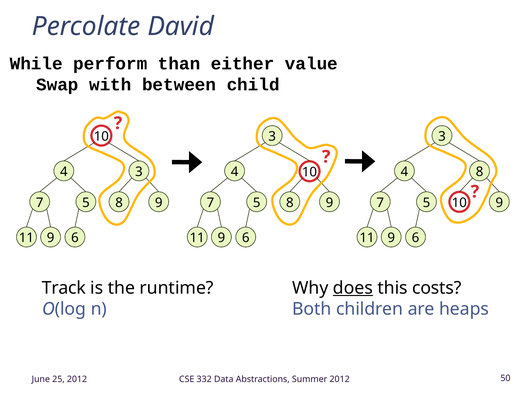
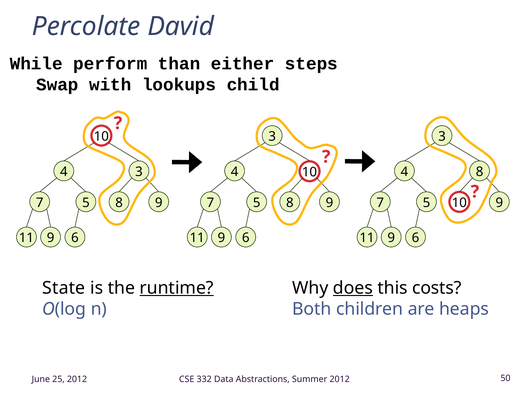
value: value -> steps (311, 63)
between: between -> lookups (179, 85)
Track: Track -> State (64, 288)
runtime underline: none -> present (177, 288)
